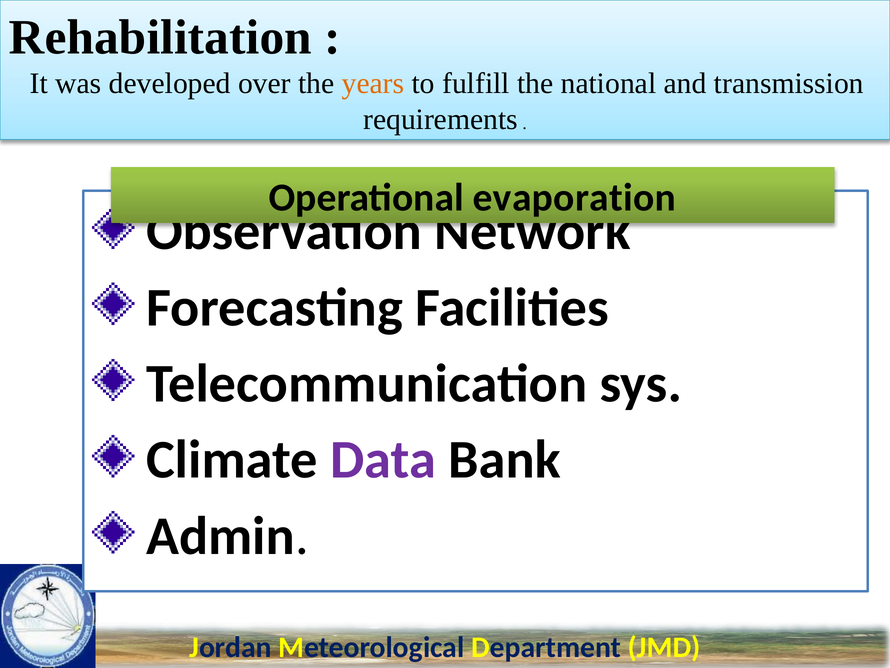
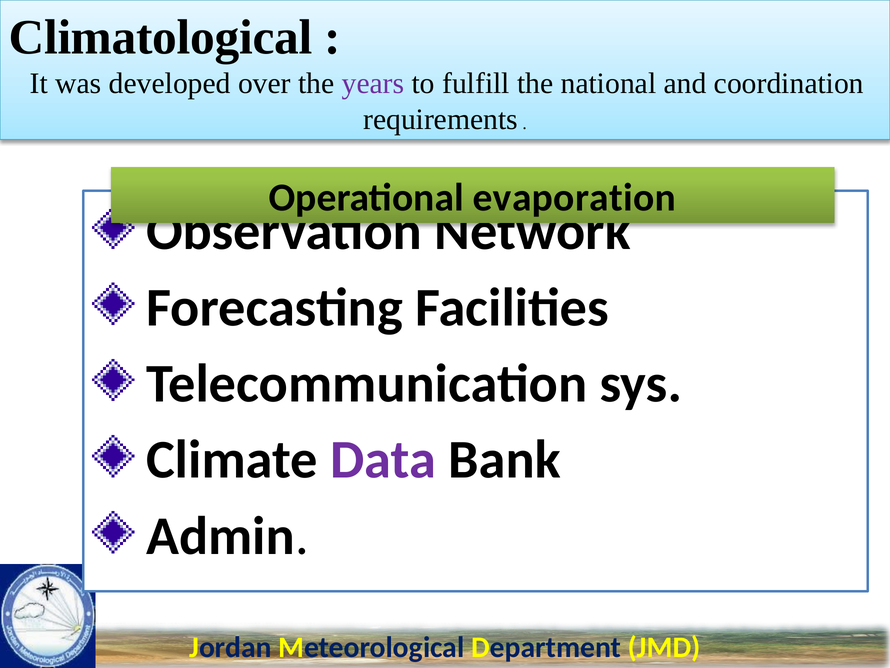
Rehabilitation: Rehabilitation -> Climatological (161, 38)
years colour: orange -> purple (373, 84)
transmission: transmission -> coordination (789, 84)
